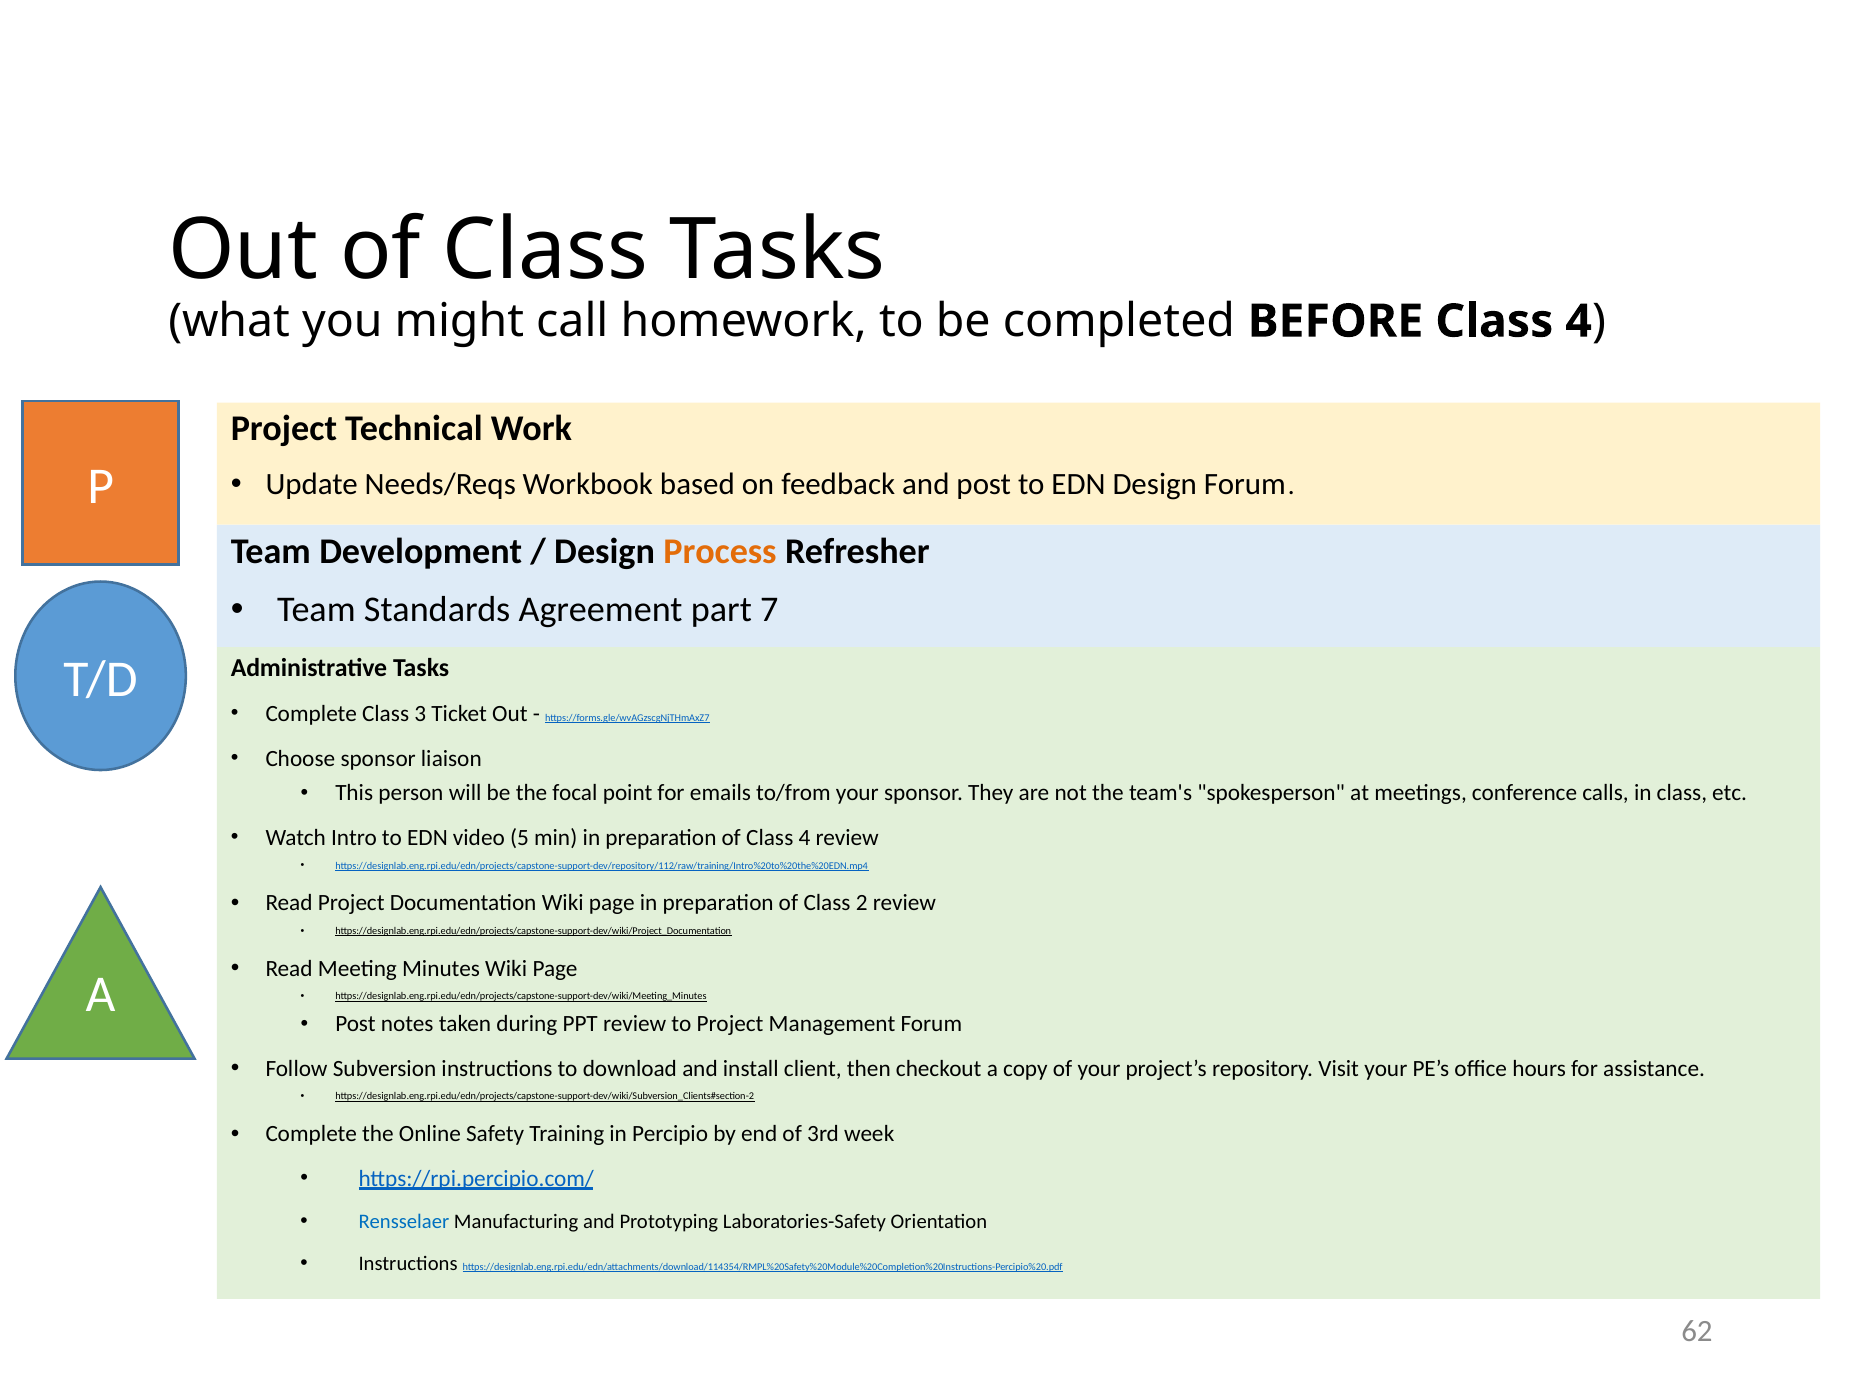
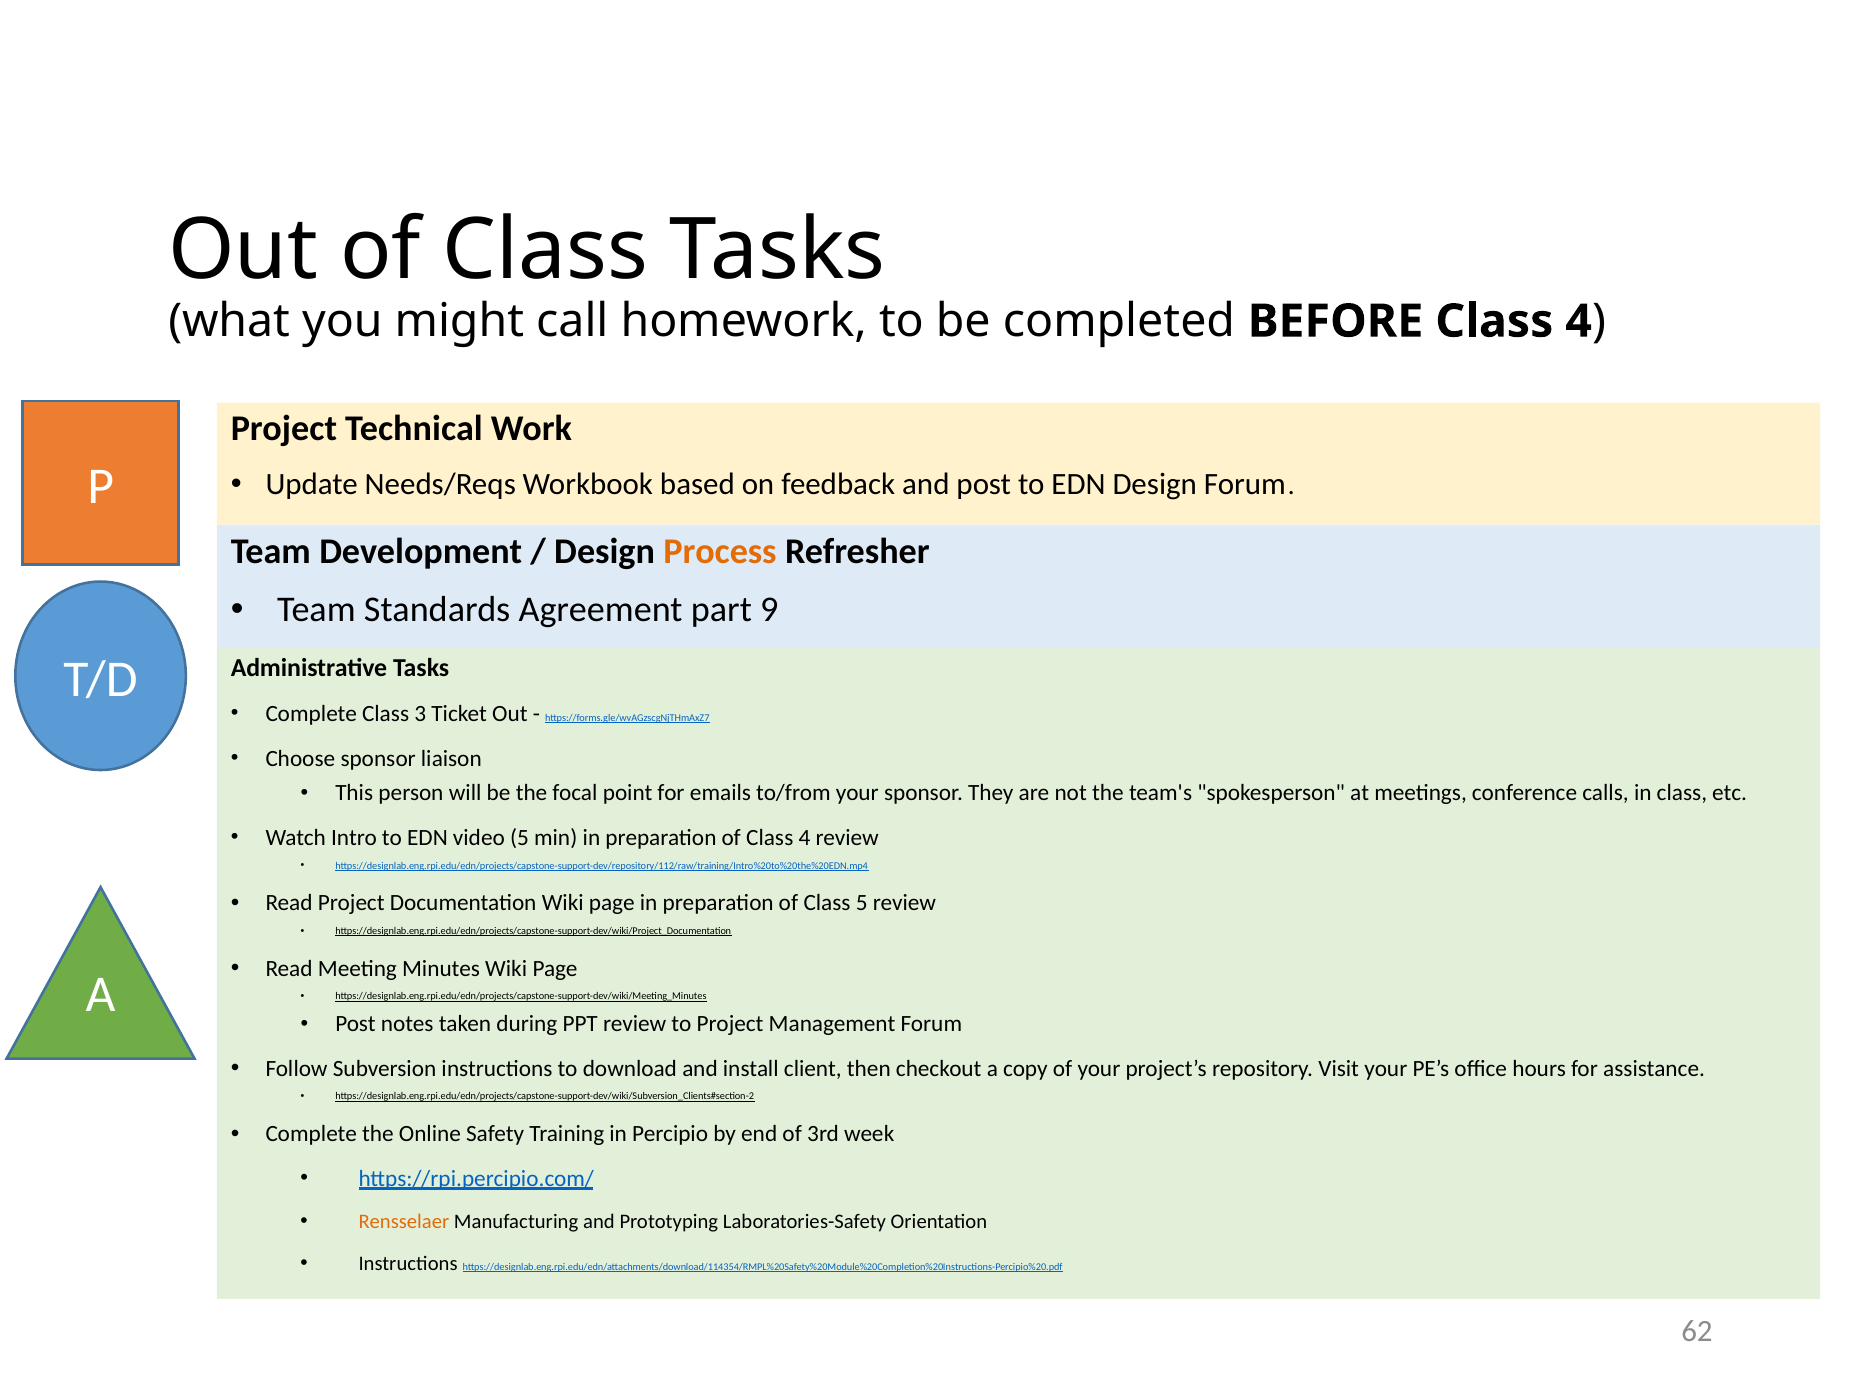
7: 7 -> 9 (769, 610)
Class 2: 2 -> 5 (862, 903)
Rensselaer colour: blue -> orange (404, 1222)
